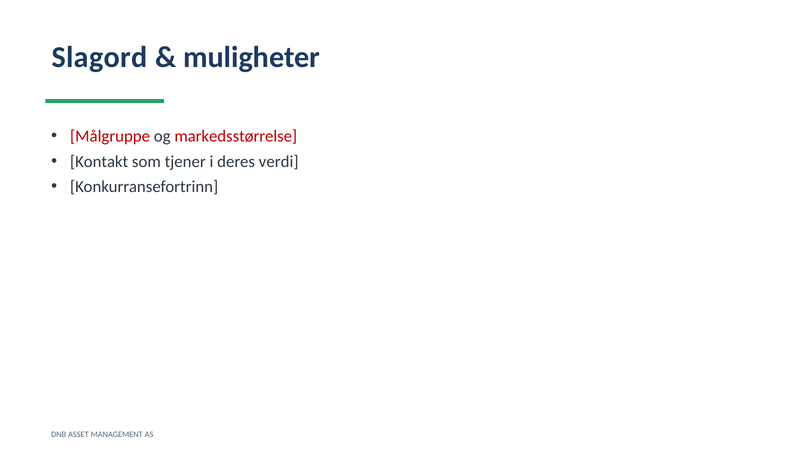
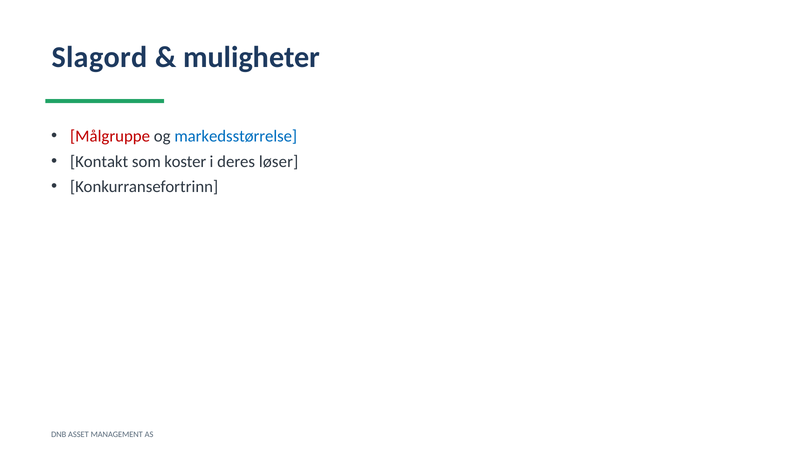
markedsstørrelse colour: red -> blue (236, 136)
tjener: tjener -> koster (185, 162)
verdi: verdi -> løser (279, 162)
